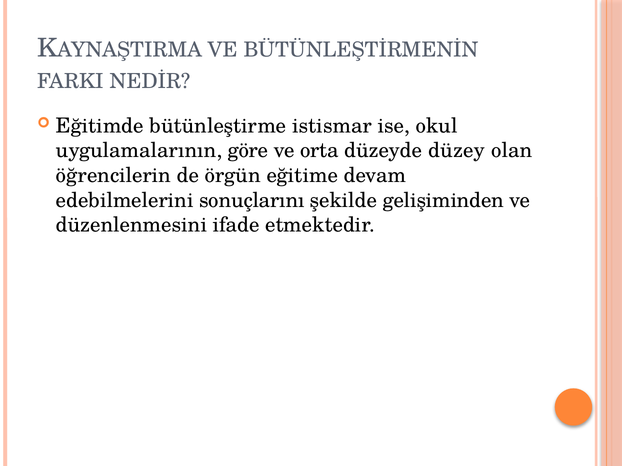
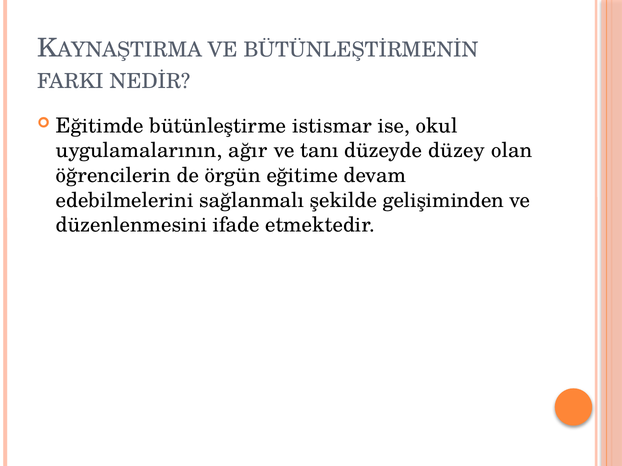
göre: göre -> ağır (248, 151)
orta: orta -> tanı (320, 151)
sonuçlarını: sonuçlarını -> sağlanmalı (252, 200)
